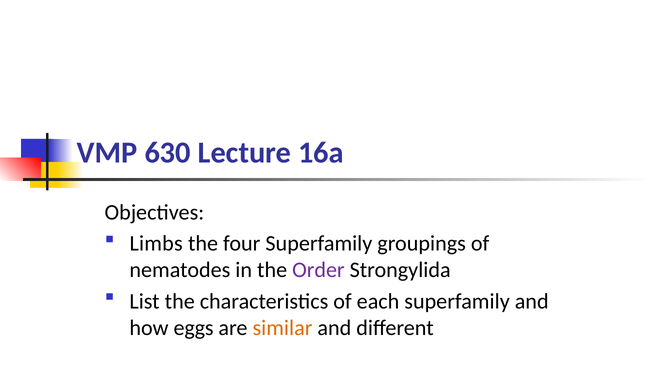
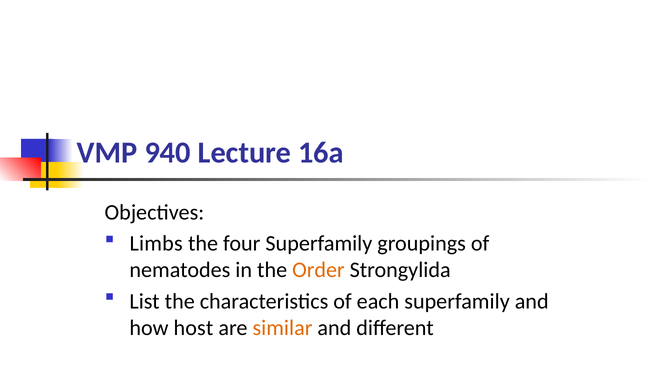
630: 630 -> 940 (168, 152)
Order colour: purple -> orange (318, 270)
eggs: eggs -> host (193, 327)
